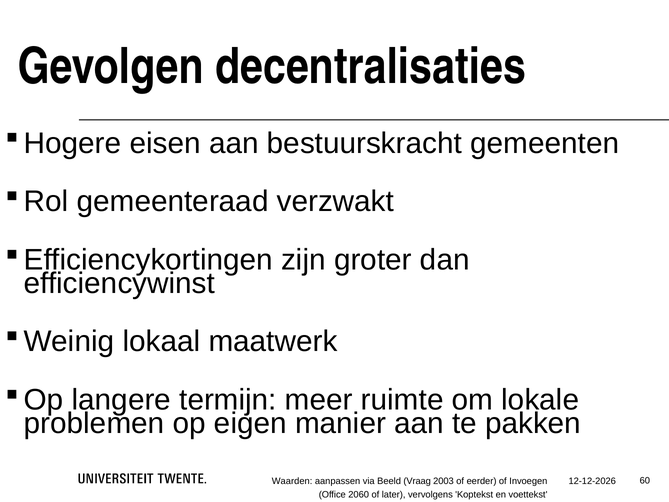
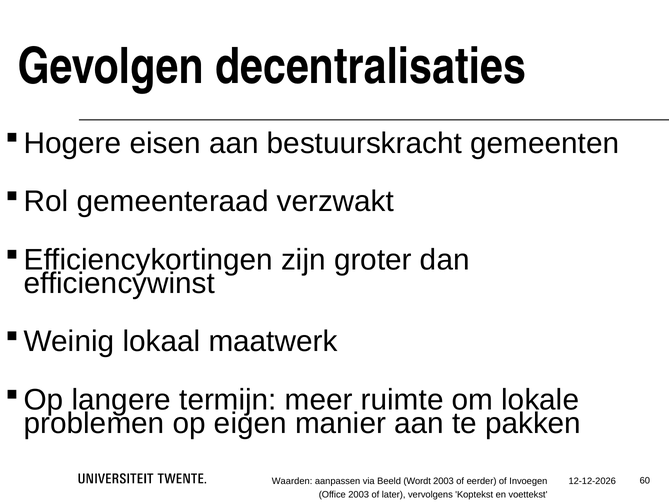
Vraag: Vraag -> Wordt (417, 481)
Office 2060: 2060 -> 2003 (359, 495)
